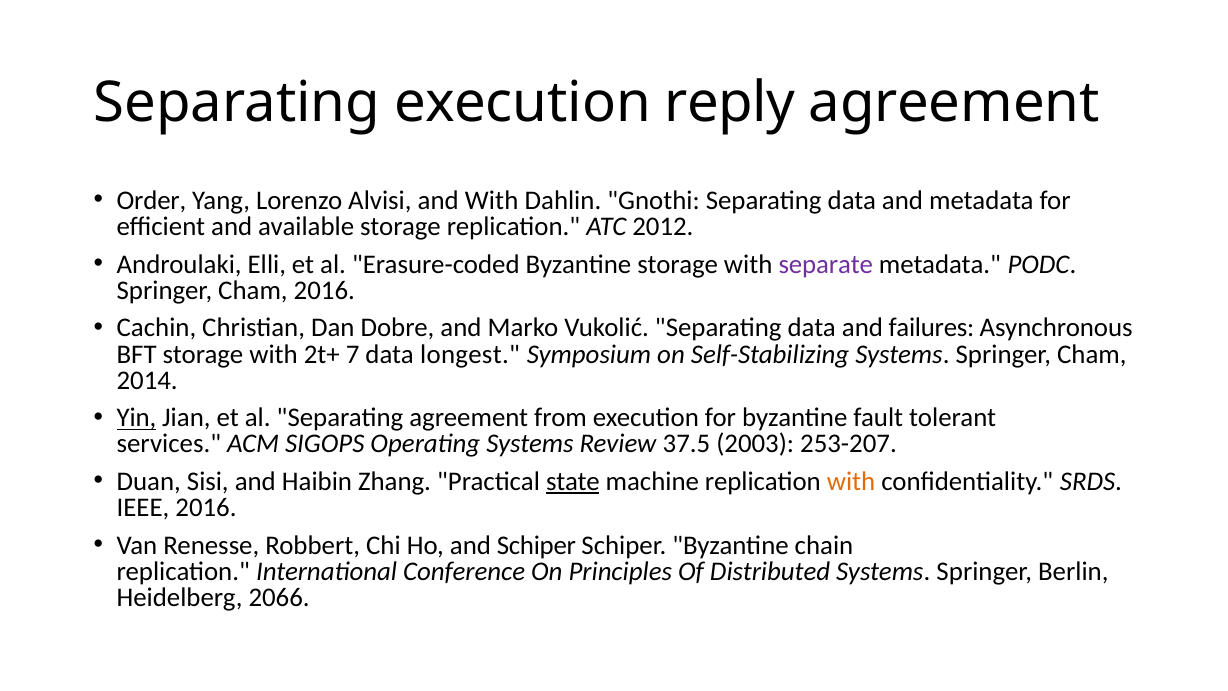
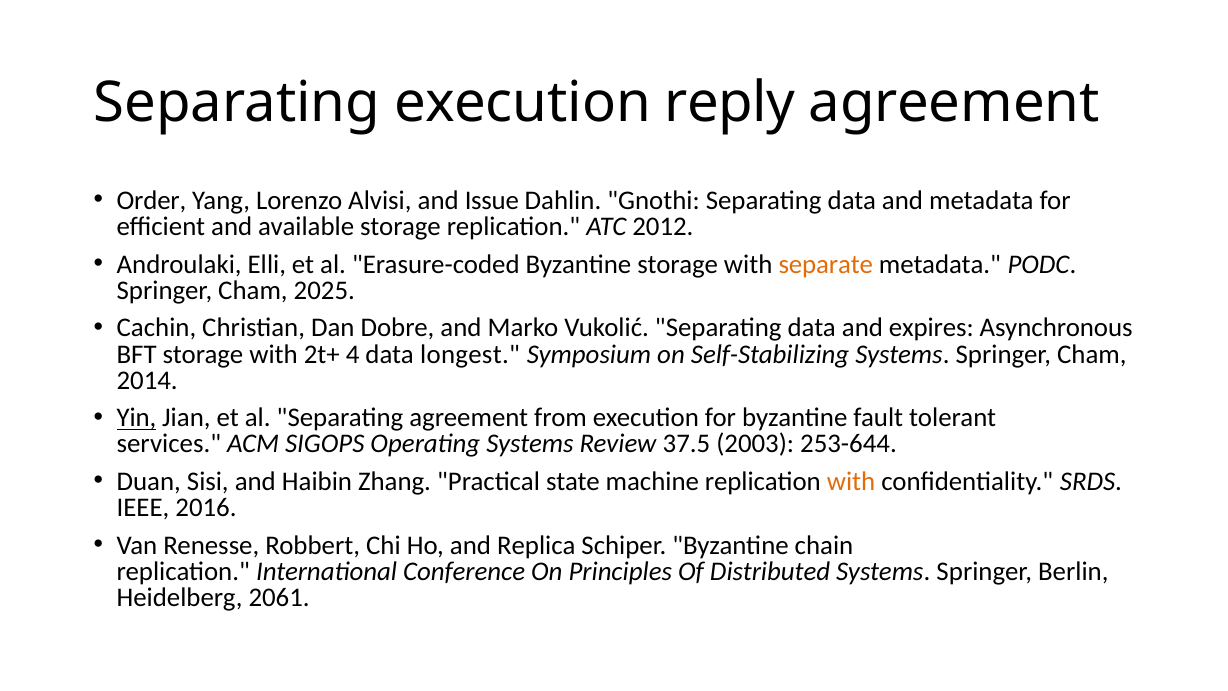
and With: With -> Issue (492, 200)
separate colour: purple -> orange (826, 264)
Cham 2016: 2016 -> 2025 (324, 290)
failures: failures -> expires (931, 328)
7: 7 -> 4 (353, 354)
253-207: 253-207 -> 253-644 (848, 444)
state underline: present -> none (573, 481)
and Schiper: Schiper -> Replica (536, 545)
2066: 2066 -> 2061 (279, 597)
